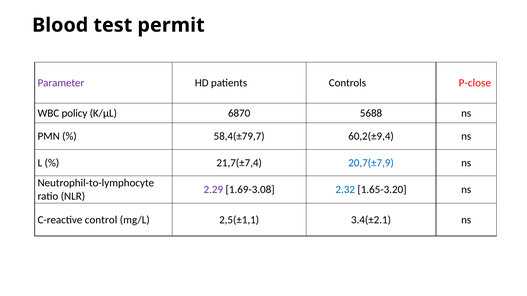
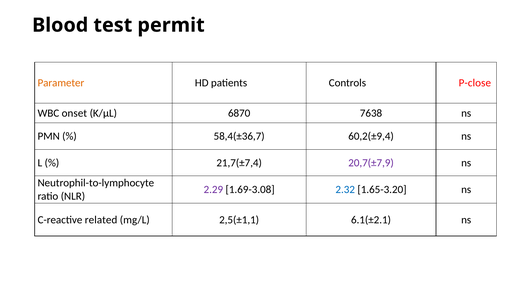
Parameter colour: purple -> orange (61, 83)
policy: policy -> onset (74, 113)
5688: 5688 -> 7638 (371, 113)
58,4(±79,7: 58,4(±79,7 -> 58,4(±36,7 (239, 136)
20,7(±7,9 colour: blue -> purple (371, 163)
control: control -> related (101, 220)
3.4(±2.1: 3.4(±2.1 -> 6.1(±2.1 (371, 220)
